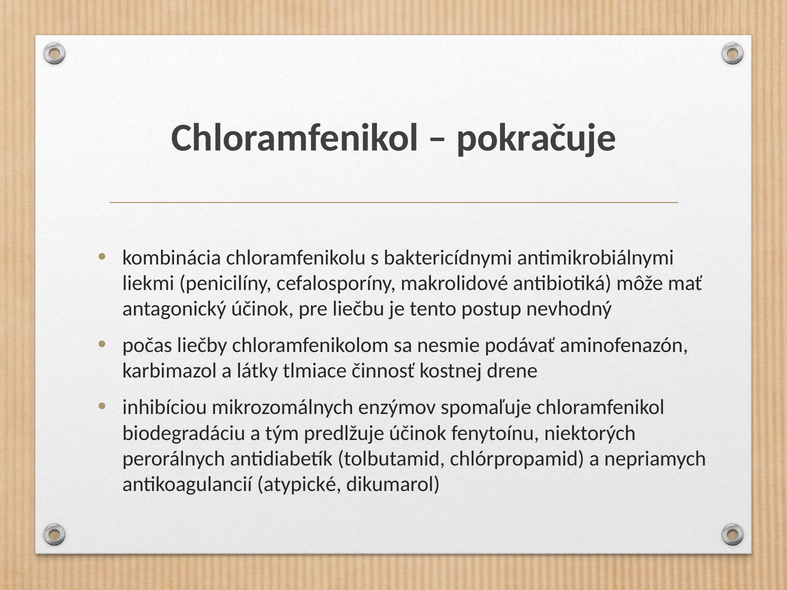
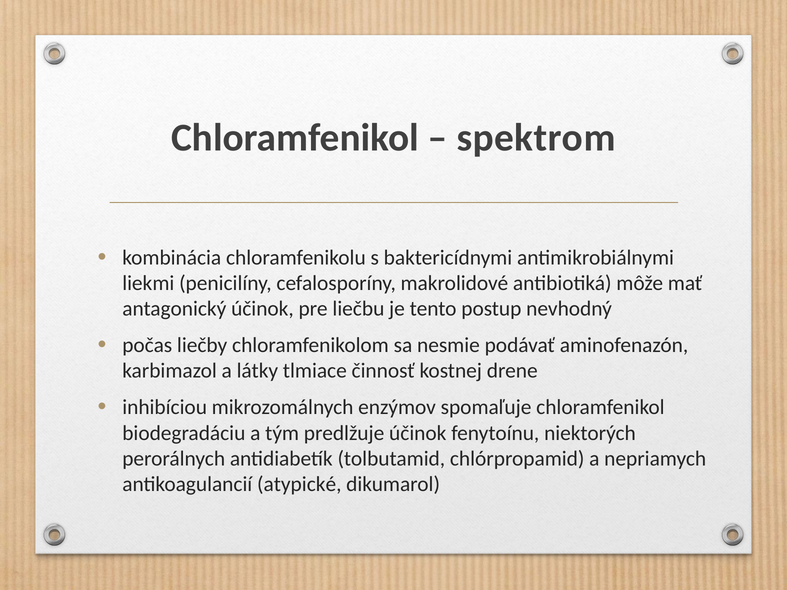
pokračuje: pokračuje -> spektrom (536, 138)
